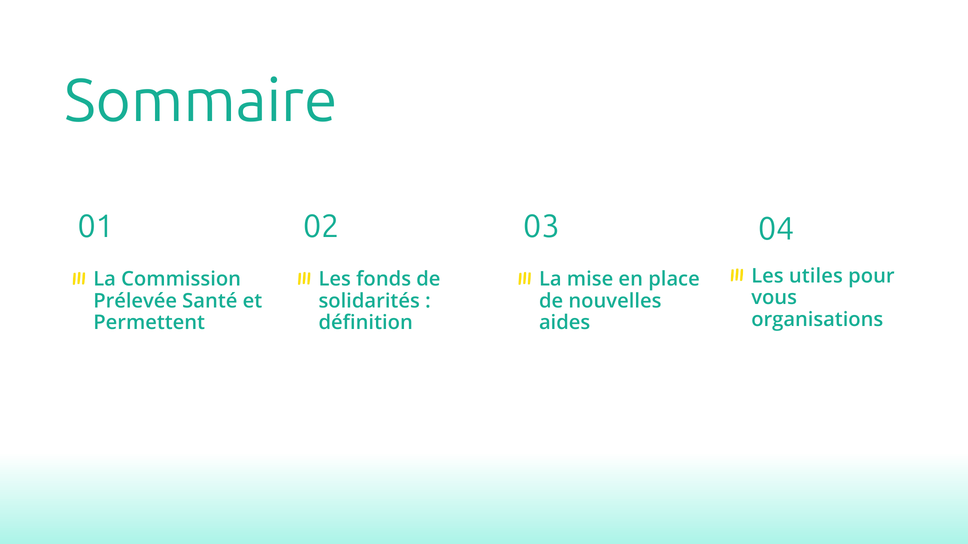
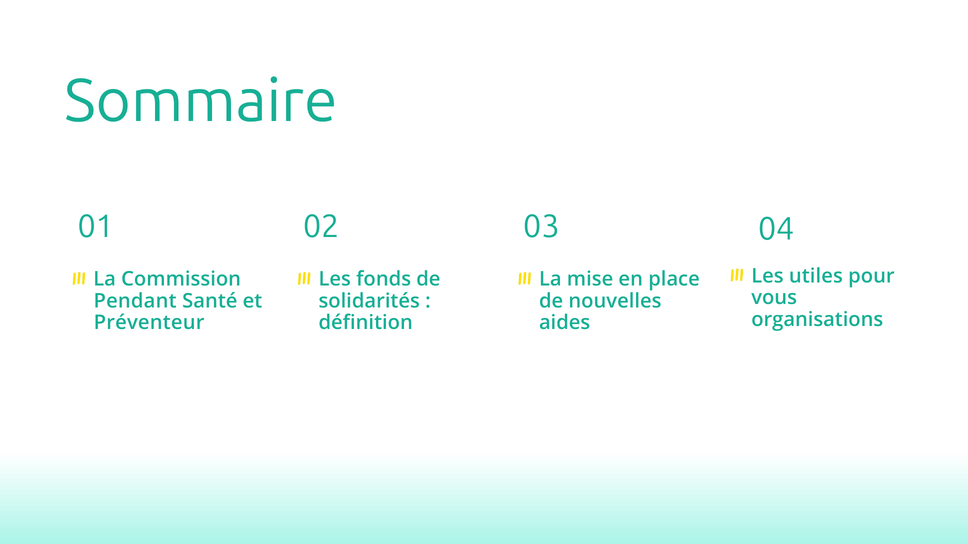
Prélevée: Prélevée -> Pendant (135, 301)
Permettent: Permettent -> Préventeur (149, 323)
